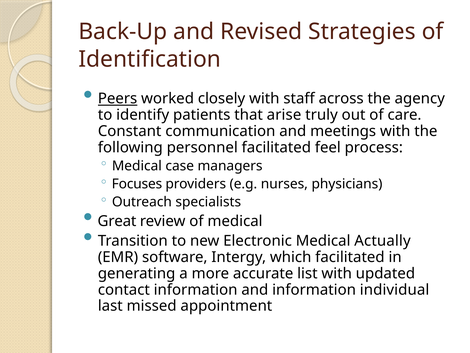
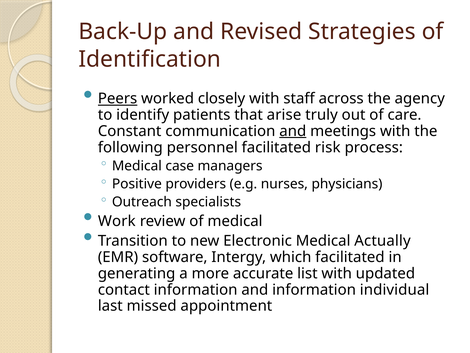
and underline: none -> present (293, 131)
feel: feel -> risk (328, 147)
Focuses: Focuses -> Positive (137, 184)
Great: Great -> Work (117, 221)
